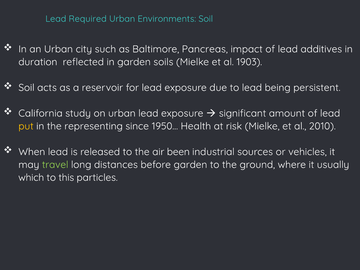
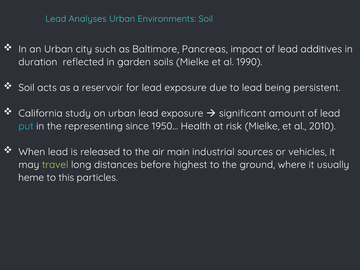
Required: Required -> Analyses (88, 19)
1903: 1903 -> 1990 (249, 62)
put colour: yellow -> light blue (26, 126)
been: been -> main (178, 152)
before garden: garden -> highest (190, 165)
which: which -> heme (31, 177)
